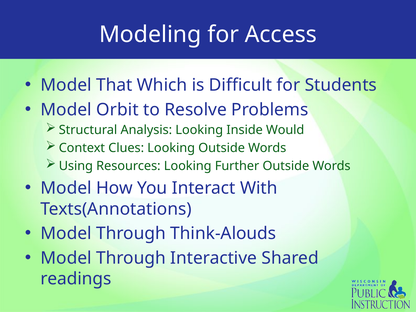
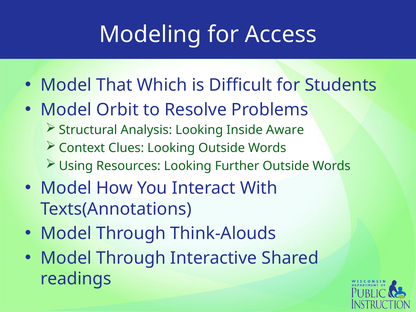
Would: Would -> Aware (285, 130)
